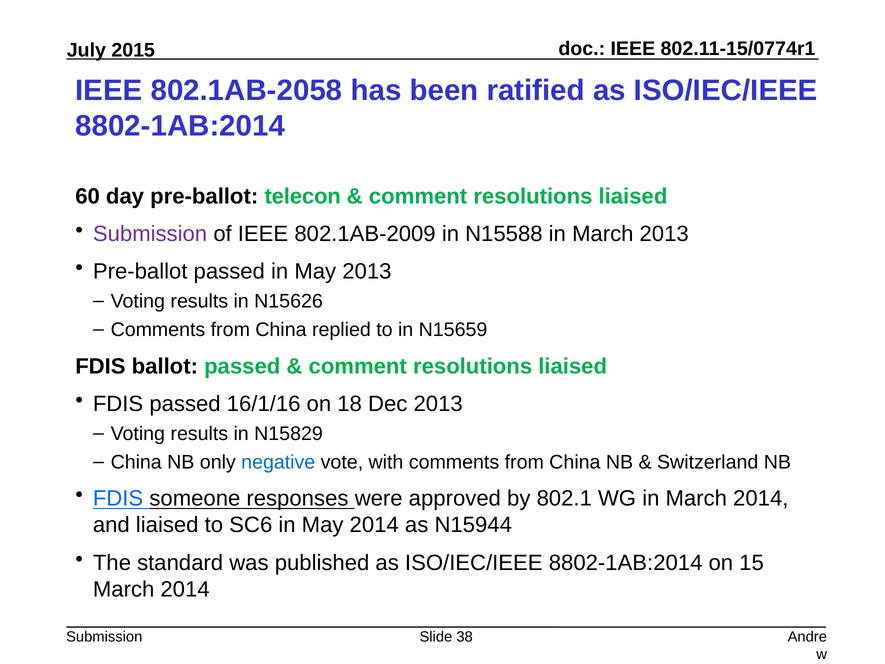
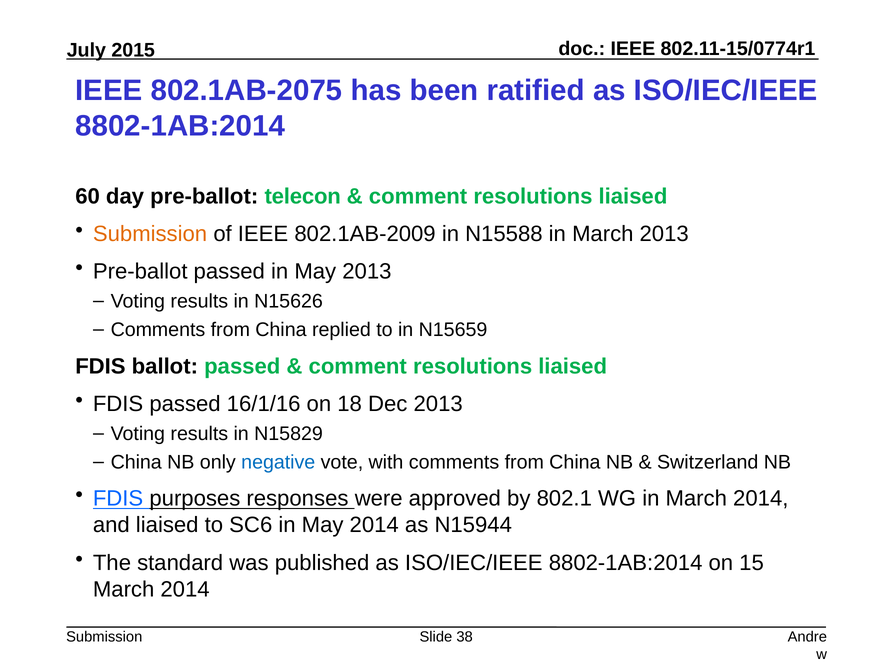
802.1AB-2058: 802.1AB-2058 -> 802.1AB-2075 (247, 91)
Submission colour: purple -> orange (150, 234)
someone: someone -> purposes (195, 498)
